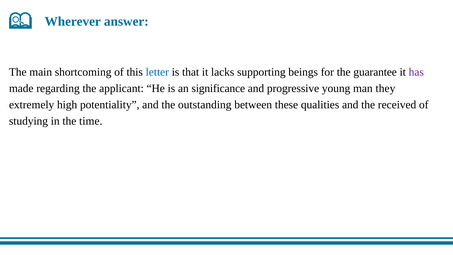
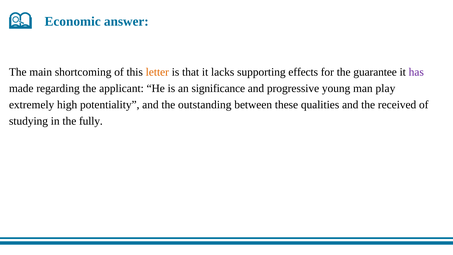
Wherever: Wherever -> Economic (73, 21)
letter colour: blue -> orange (157, 72)
beings: beings -> effects (303, 72)
they: they -> play (385, 88)
time: time -> fully (91, 121)
